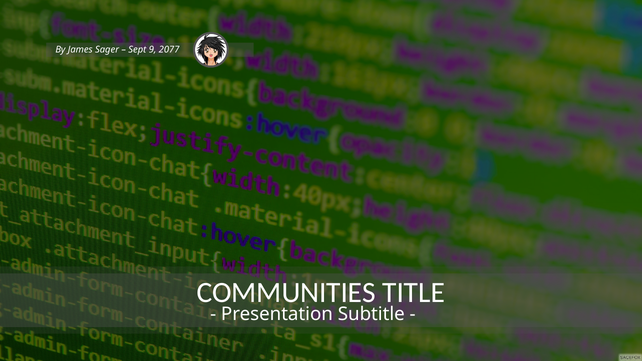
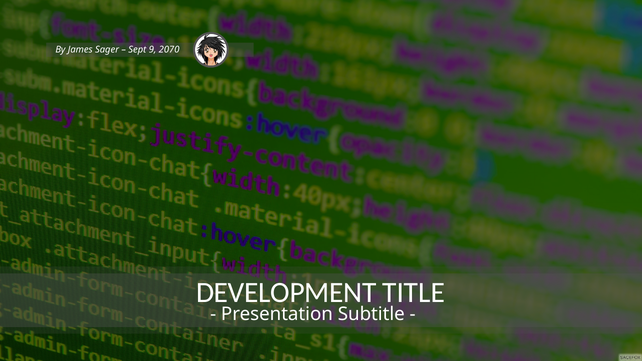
2077: 2077 -> 2070 (169, 50)
COMMUNITIES: COMMUNITIES -> DEVELOPMENT (286, 293)
